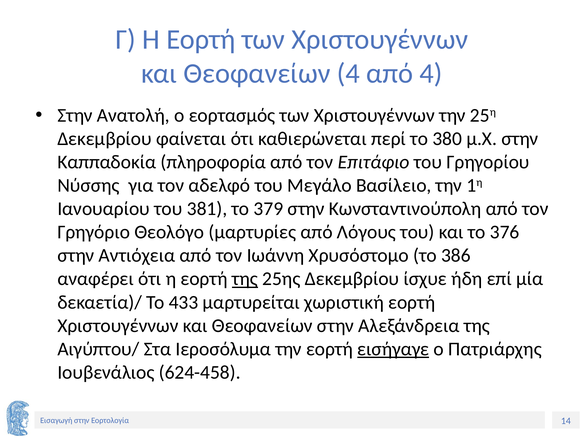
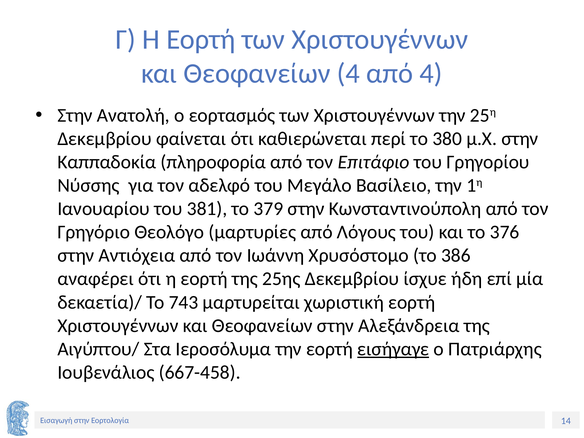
της underline: present -> none (245, 279)
433: 433 -> 743 (183, 302)
624-458: 624-458 -> 667-458 (200, 372)
